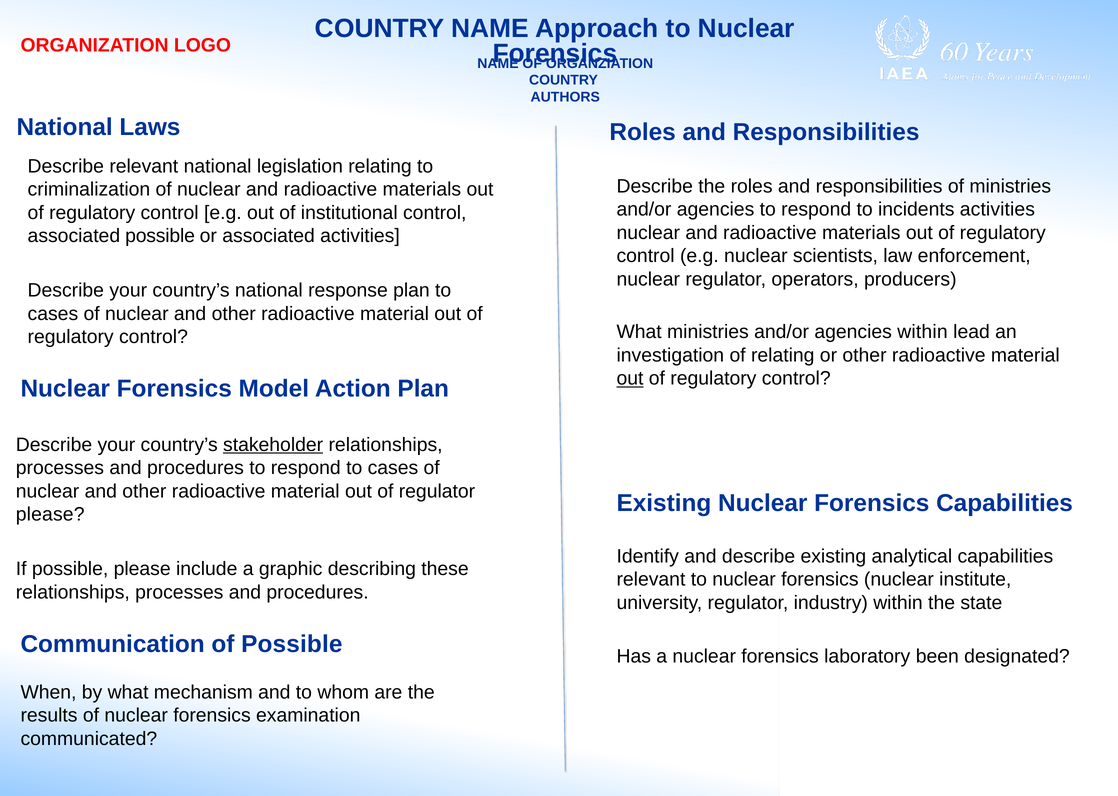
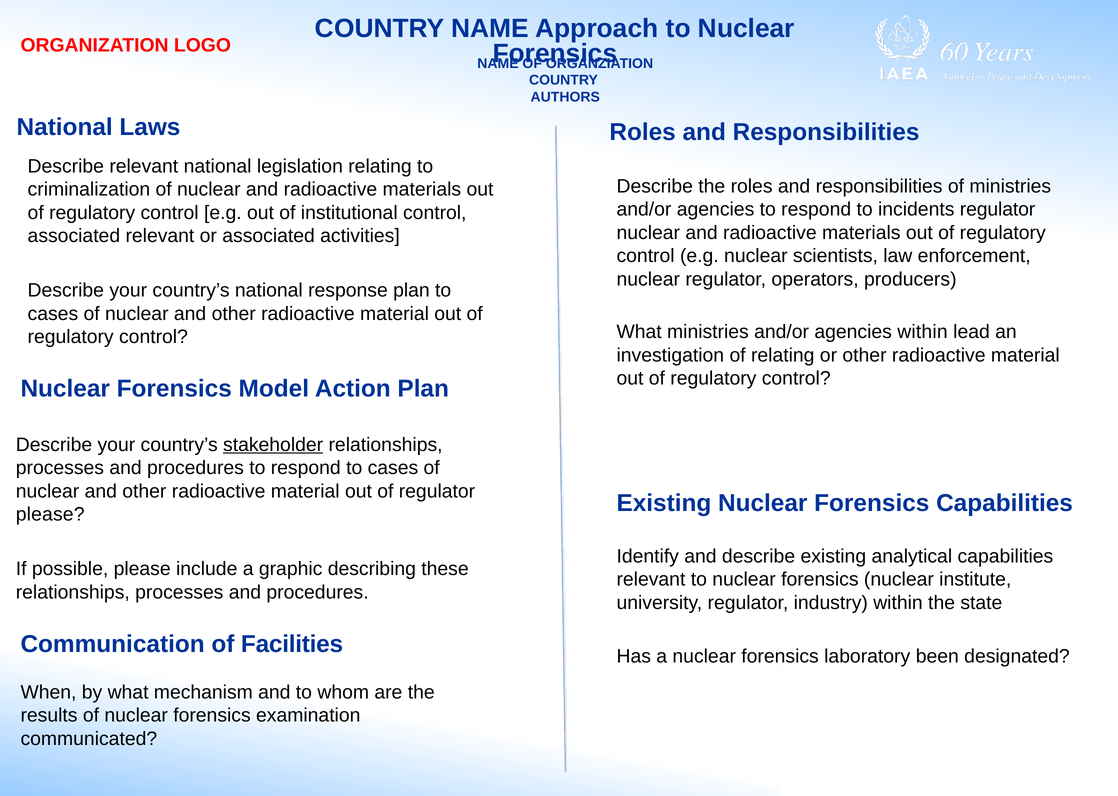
incidents activities: activities -> regulator (998, 209)
associated possible: possible -> relevant (160, 236)
out underline: present -> none (630, 378)
of Possible: Possible -> Facilities (292, 644)
